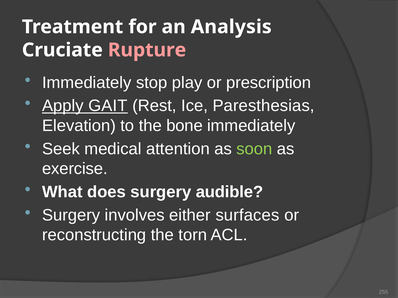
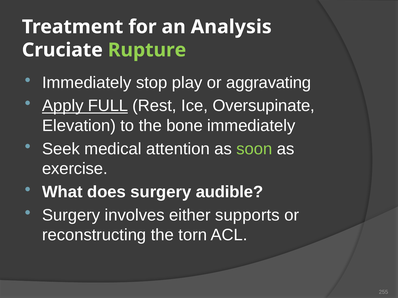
Rupture colour: pink -> light green (147, 50)
prescription: prescription -> aggravating (269, 83)
GAIT: GAIT -> FULL (108, 106)
Paresthesias: Paresthesias -> Oversupinate (264, 106)
surfaces: surfaces -> supports (247, 215)
